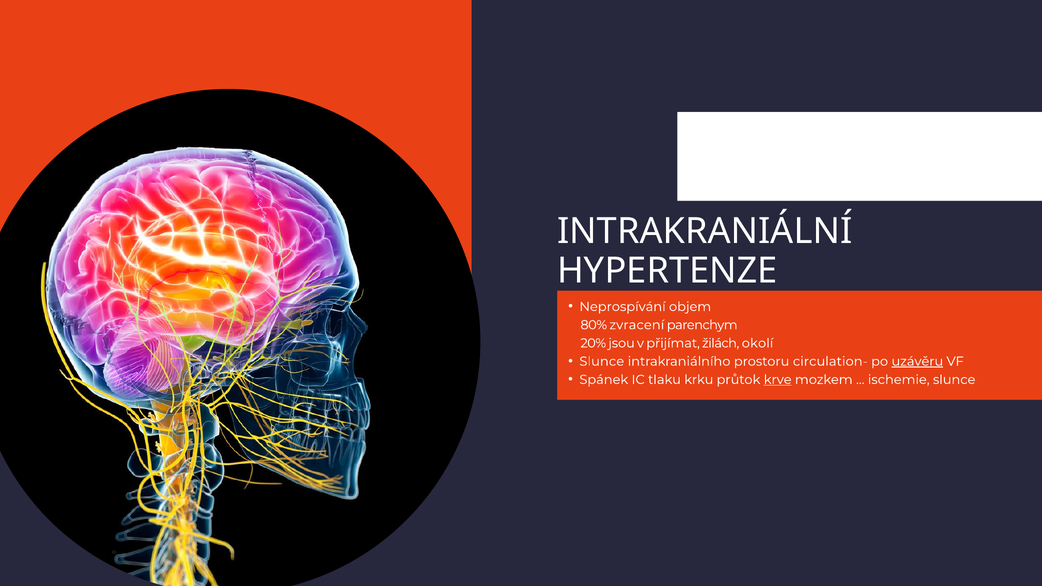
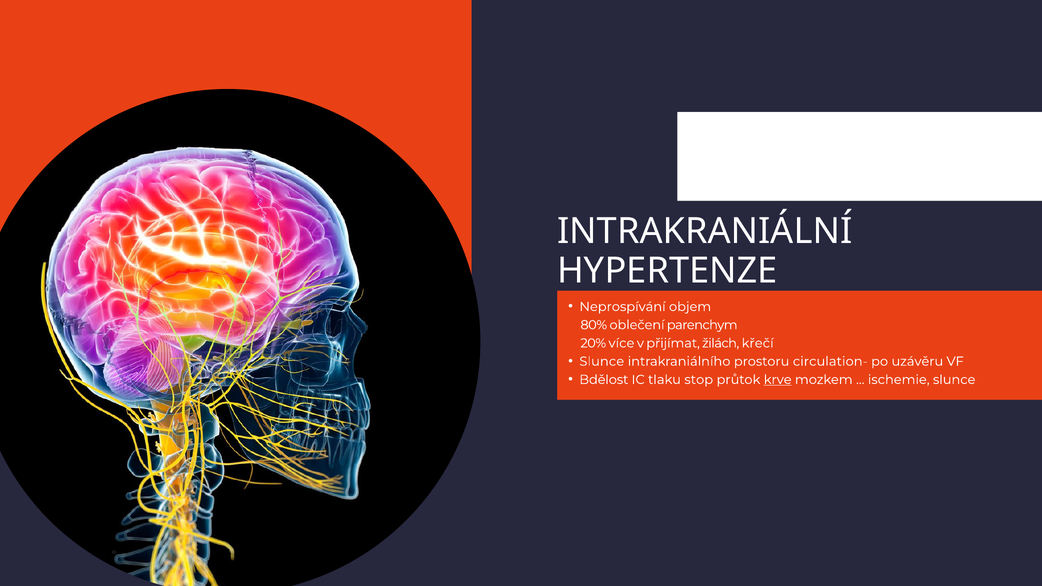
zvracení: zvracení -> oblečení (637, 325)
jsou: jsou -> více (621, 343)
okolí: okolí -> křečí (758, 343)
uzávěru underline: present -> none (917, 361)
Spánek: Spánek -> Bdělost (604, 380)
krku: krku -> stop (699, 380)
